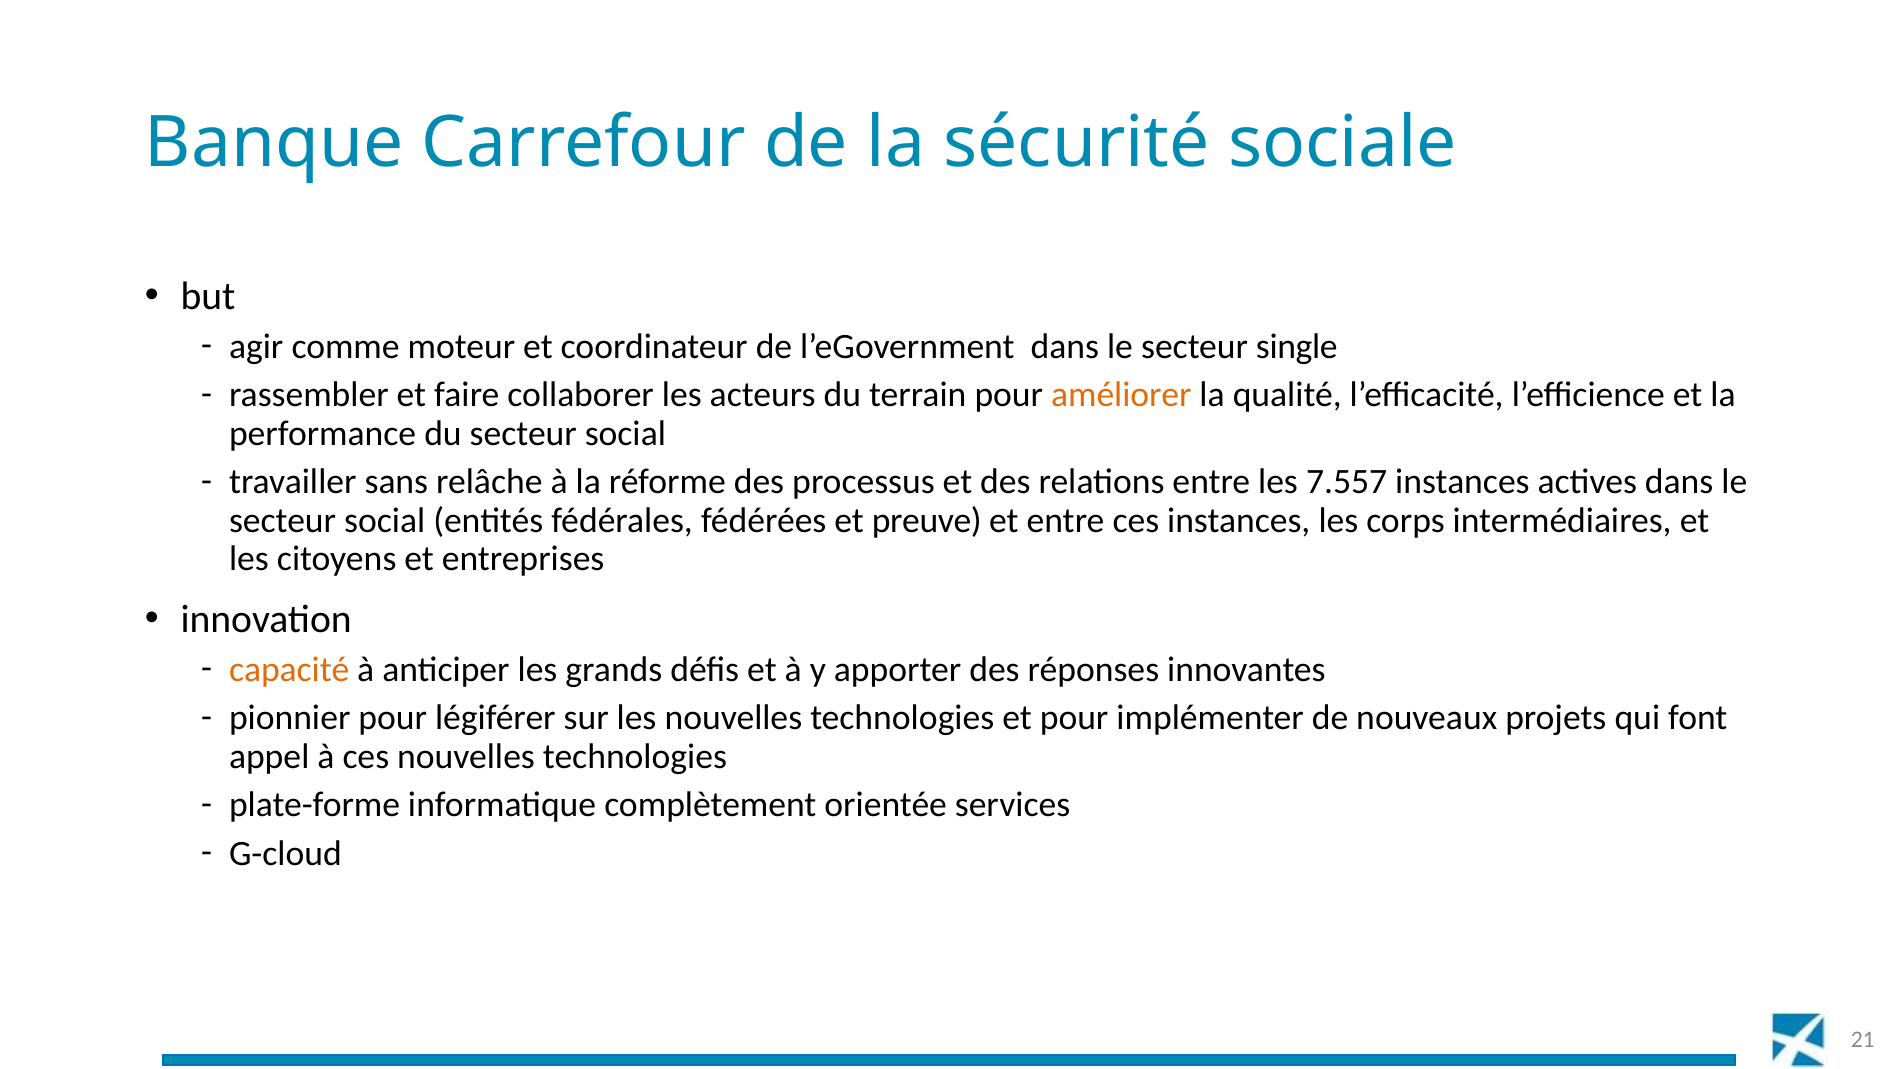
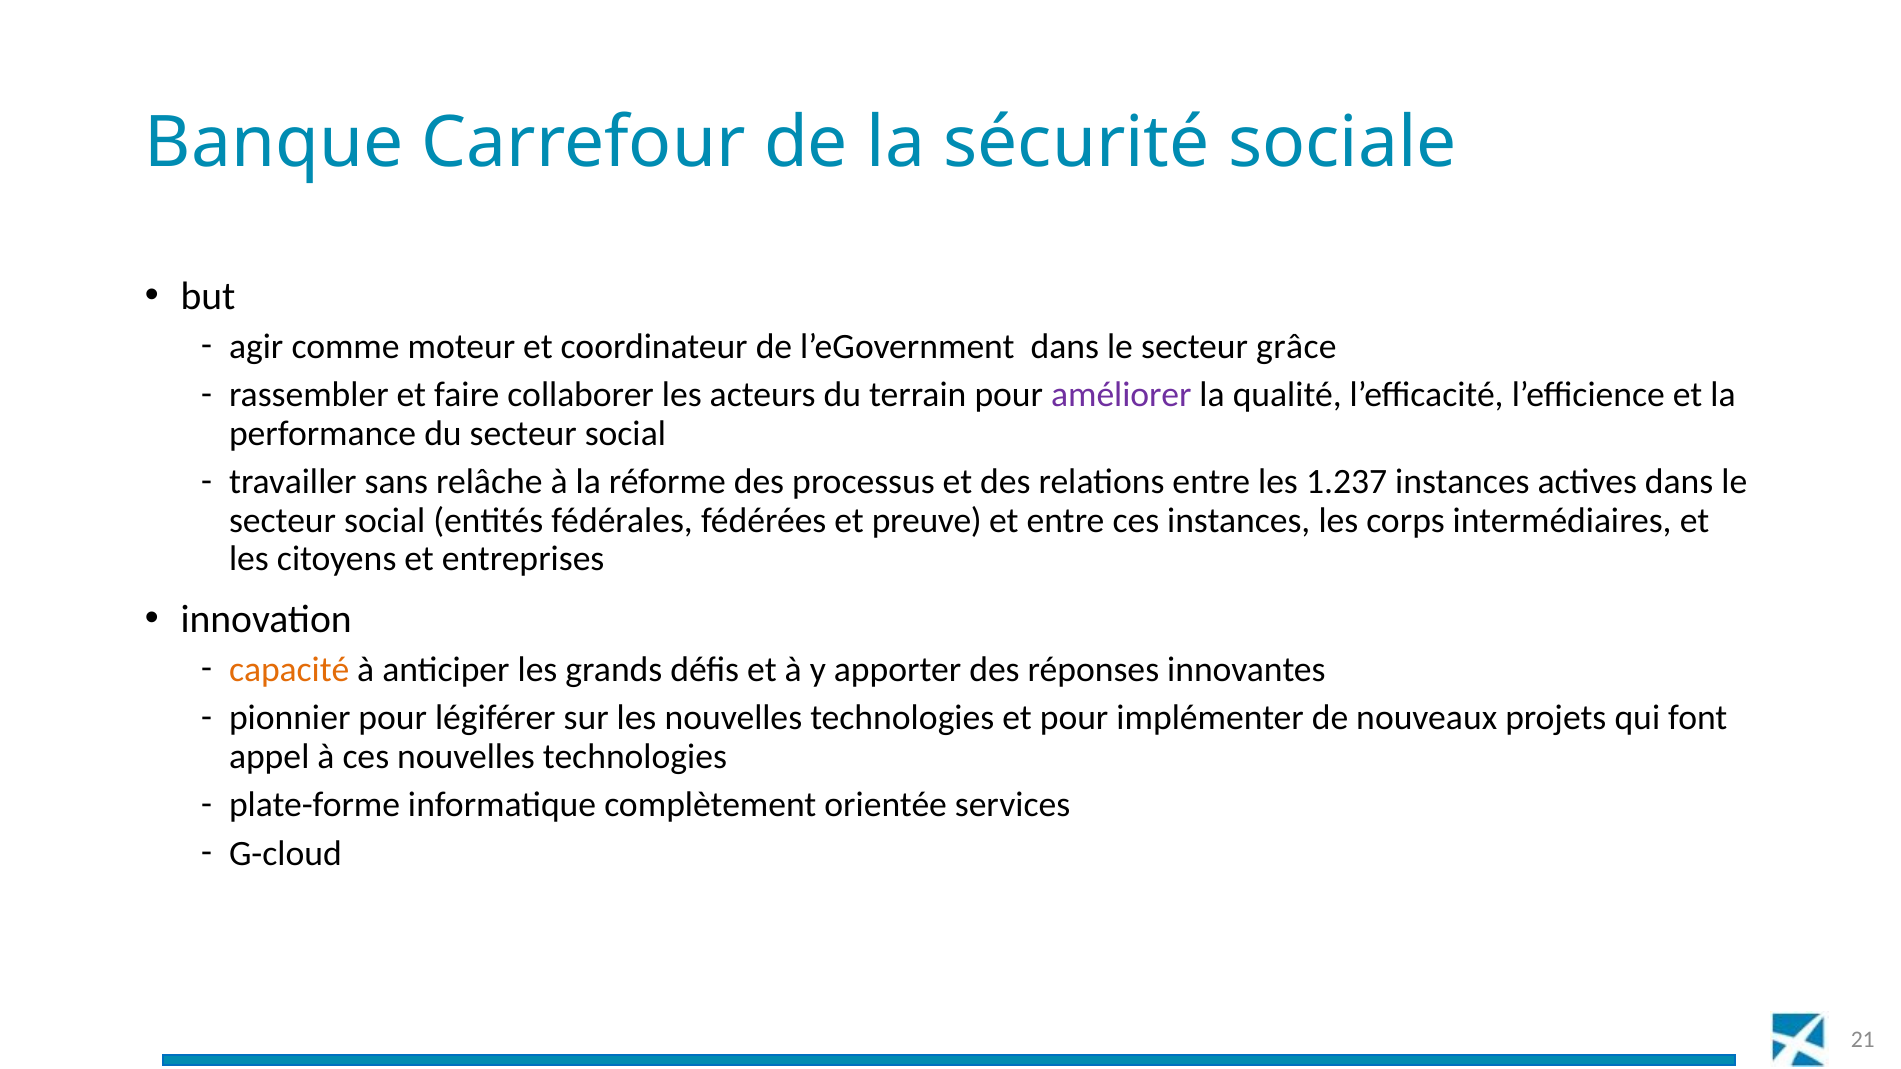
single: single -> grâce (1296, 347)
améliorer colour: orange -> purple (1121, 395)
7.557: 7.557 -> 1.237 (1347, 482)
